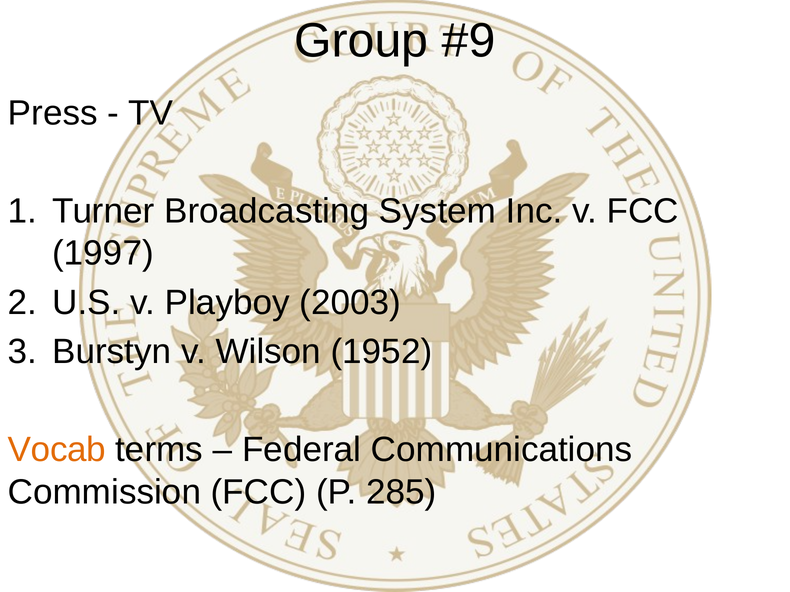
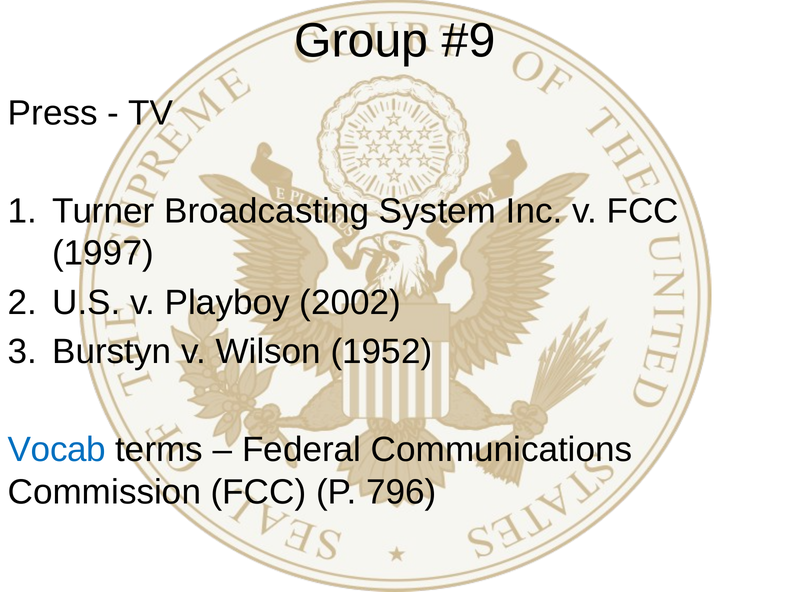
2003: 2003 -> 2002 (350, 303)
Vocab colour: orange -> blue (57, 450)
285: 285 -> 796 (401, 492)
